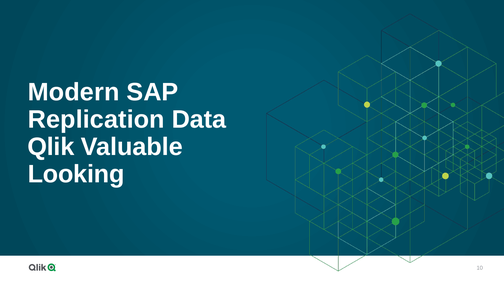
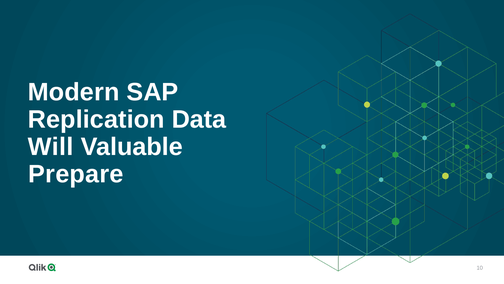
Qlik: Qlik -> Will (51, 147)
Looking: Looking -> Prepare (76, 174)
